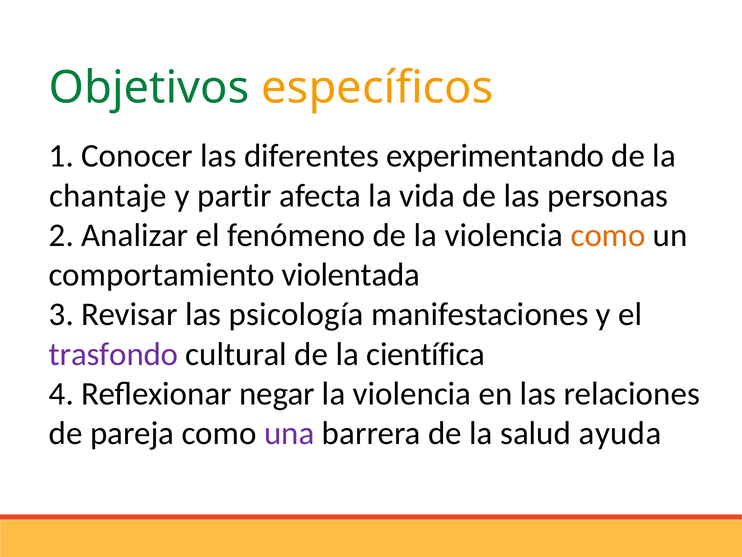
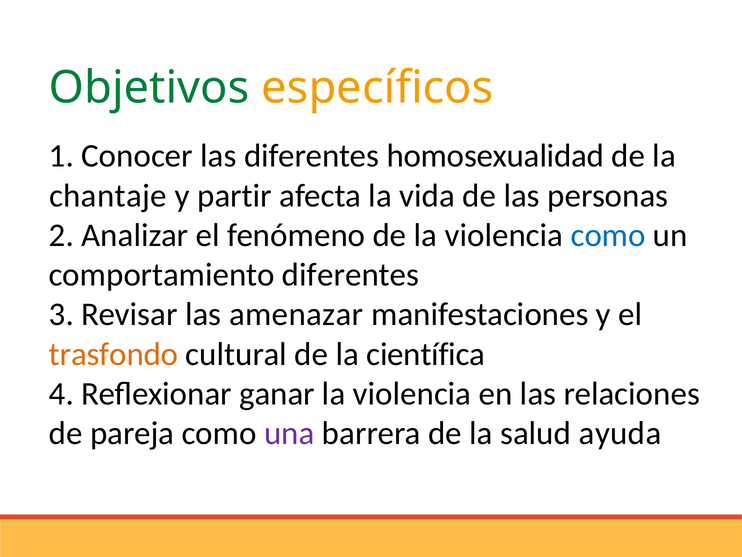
experimentando: experimentando -> homosexualidad (495, 156)
como colour: orange -> blue (608, 235)
comportamiento violentada: violentada -> diferentes (351, 275)
psicología: psicología -> amenazar (296, 314)
trasfondo colour: purple -> orange (114, 354)
negar: negar -> ganar (277, 393)
